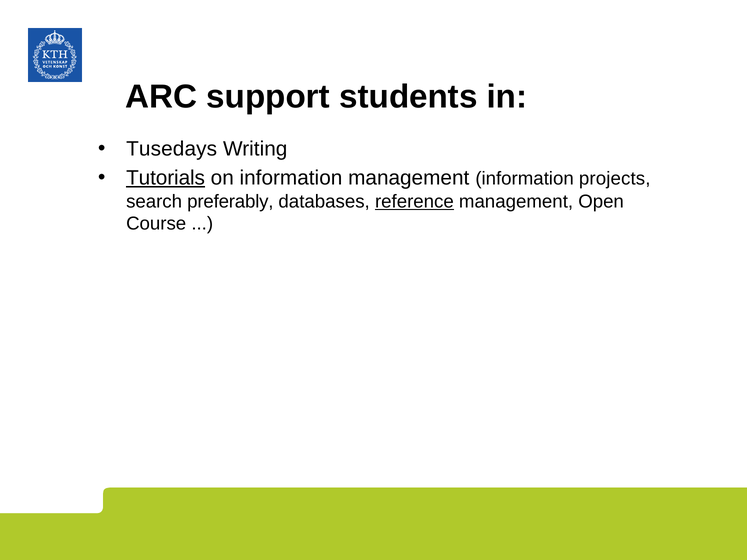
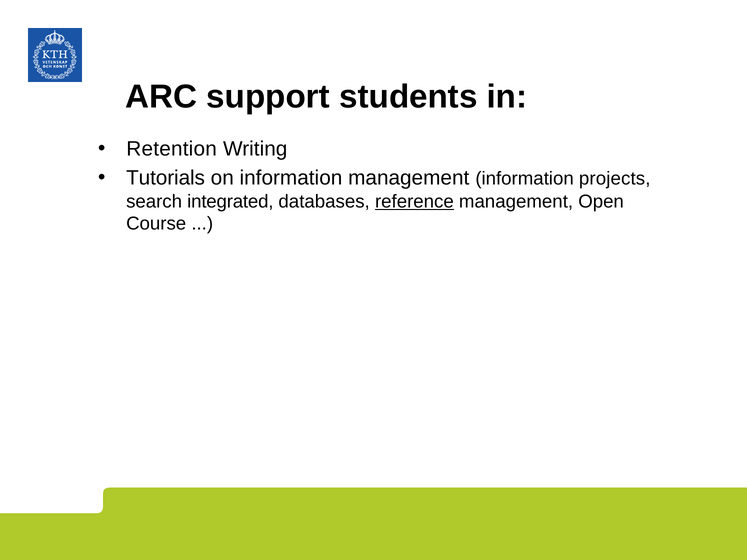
Tusedays: Tusedays -> Retention (172, 149)
Tutorials underline: present -> none (166, 178)
preferably: preferably -> integrated (230, 202)
